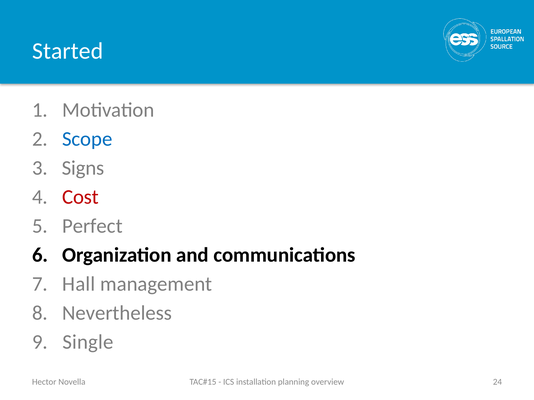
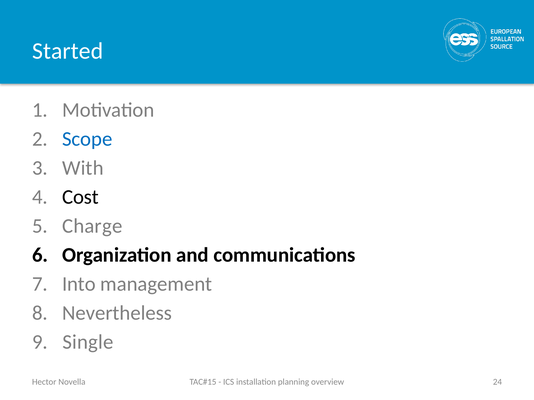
Signs: Signs -> With (83, 168)
Cost colour: red -> black (80, 197)
Perfect: Perfect -> Charge (92, 226)
Hall: Hall -> Into (79, 284)
